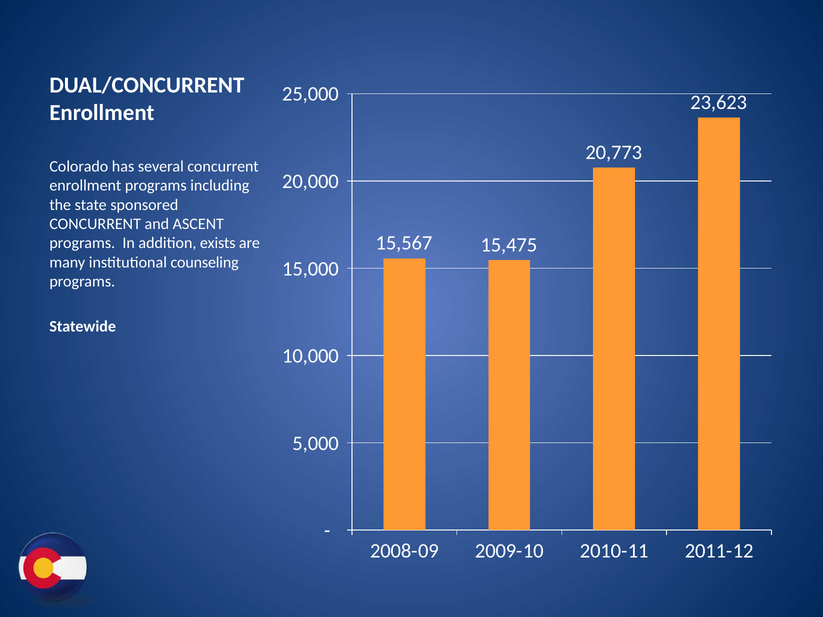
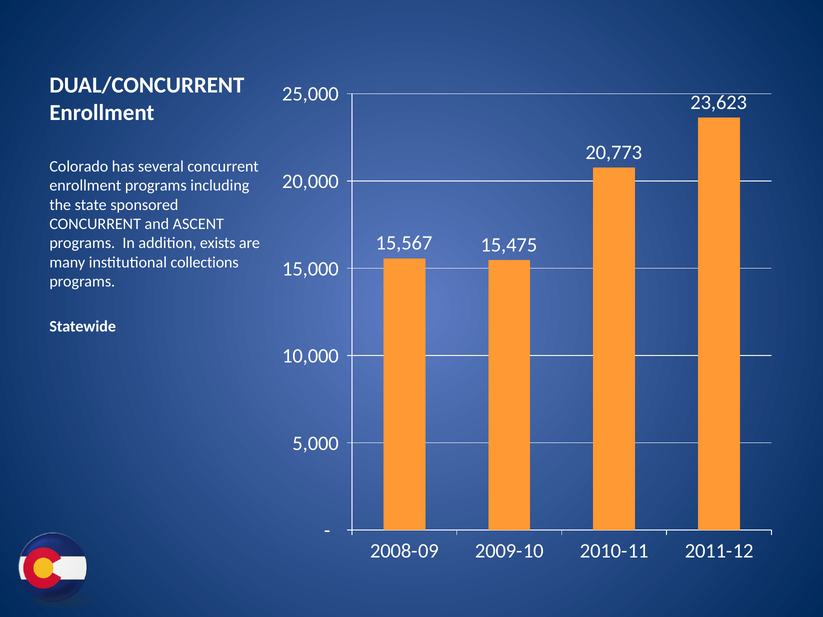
counseling: counseling -> collections (205, 262)
